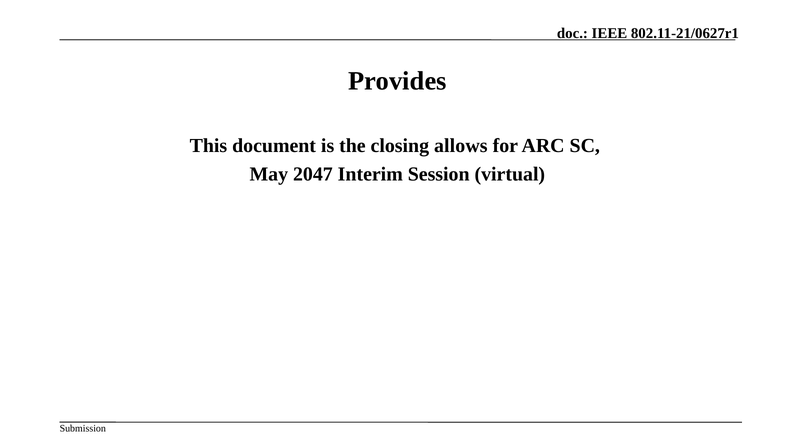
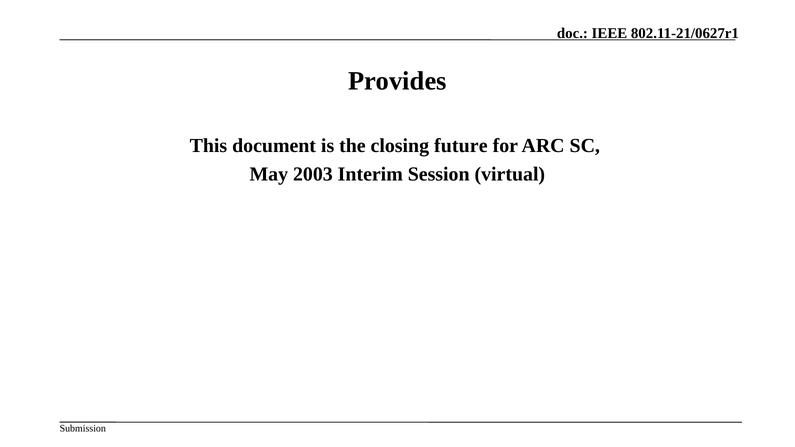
allows: allows -> future (461, 146)
2047: 2047 -> 2003 (313, 174)
